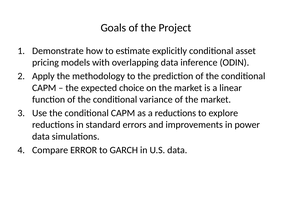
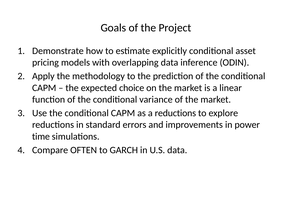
data: data -> time (41, 136)
ERROR: ERROR -> OFTEN (84, 150)
